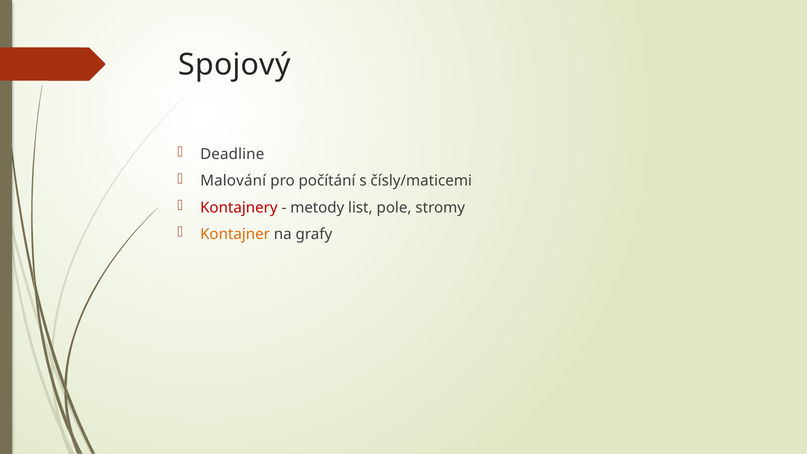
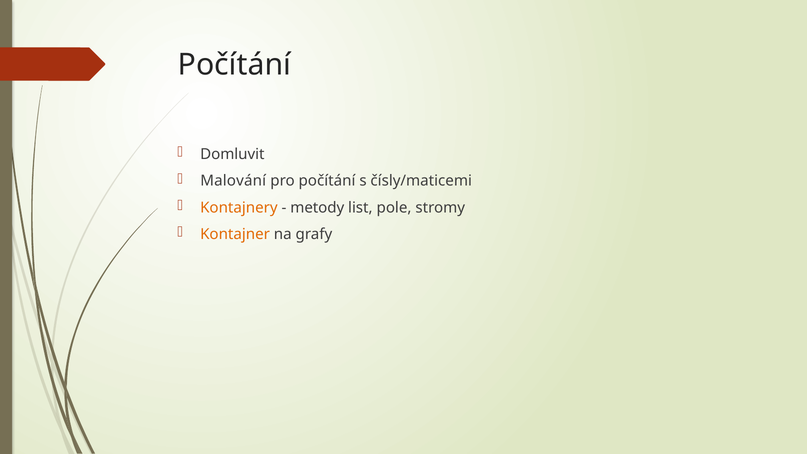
Spojový: Spojový -> Počítání (234, 65)
Deadline: Deadline -> Domluvit (232, 154)
Kontajnery colour: red -> orange (239, 208)
